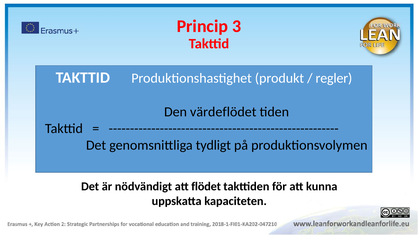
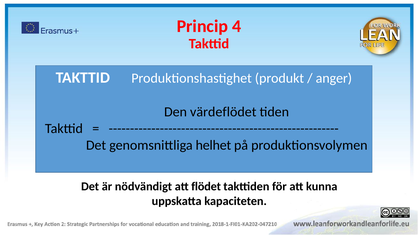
3: 3 -> 4 (237, 26)
regler: regler -> anger (334, 78)
tydligt: tydligt -> helhet (213, 145)
